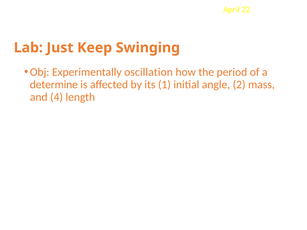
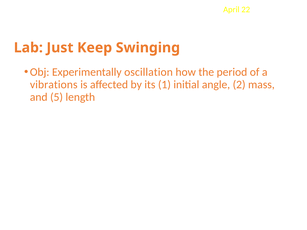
determine: determine -> vibrations (54, 85)
4: 4 -> 5 (57, 97)
